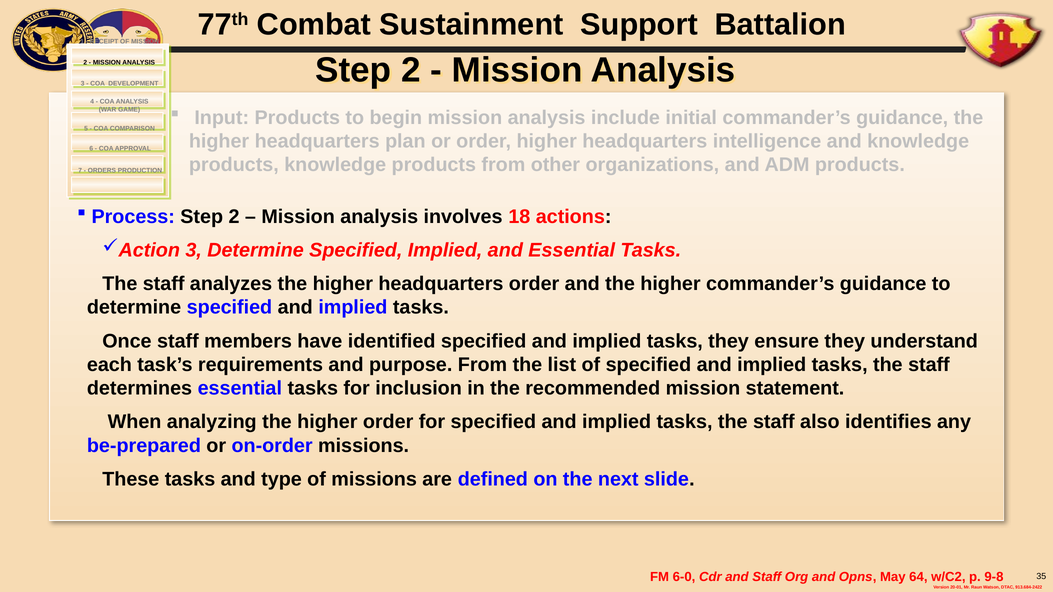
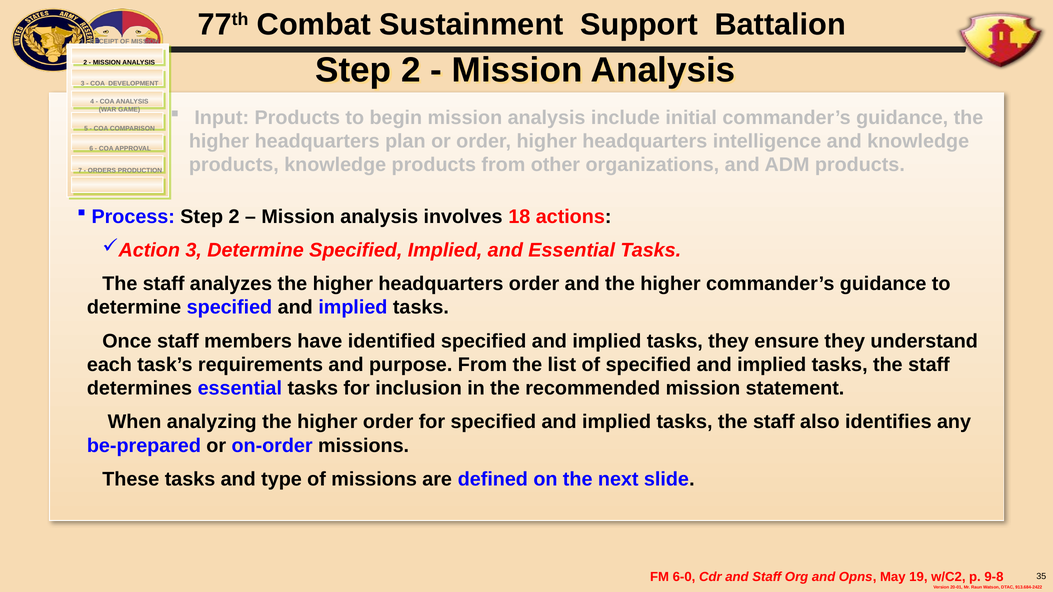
64: 64 -> 19 (918, 577)
